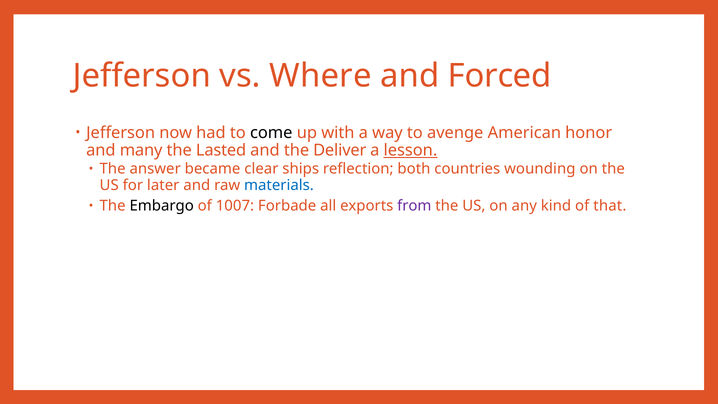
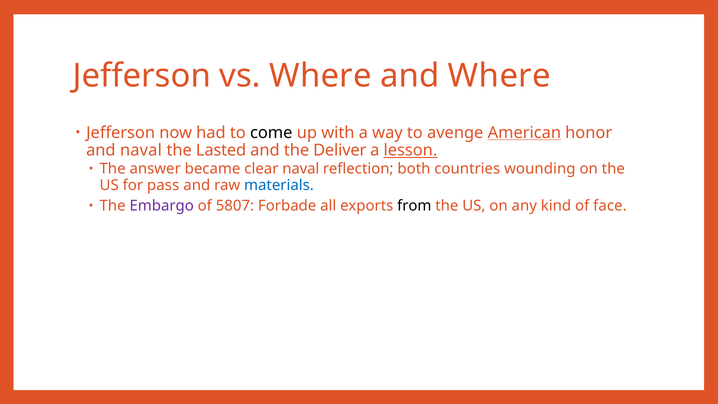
and Forced: Forced -> Where (499, 76)
American underline: none -> present (524, 133)
and many: many -> naval (141, 150)
clear ships: ships -> naval (301, 169)
later: later -> pass (163, 185)
Embargo colour: black -> purple (162, 206)
1007: 1007 -> 5807 (235, 206)
from colour: purple -> black (414, 206)
that: that -> face (610, 206)
